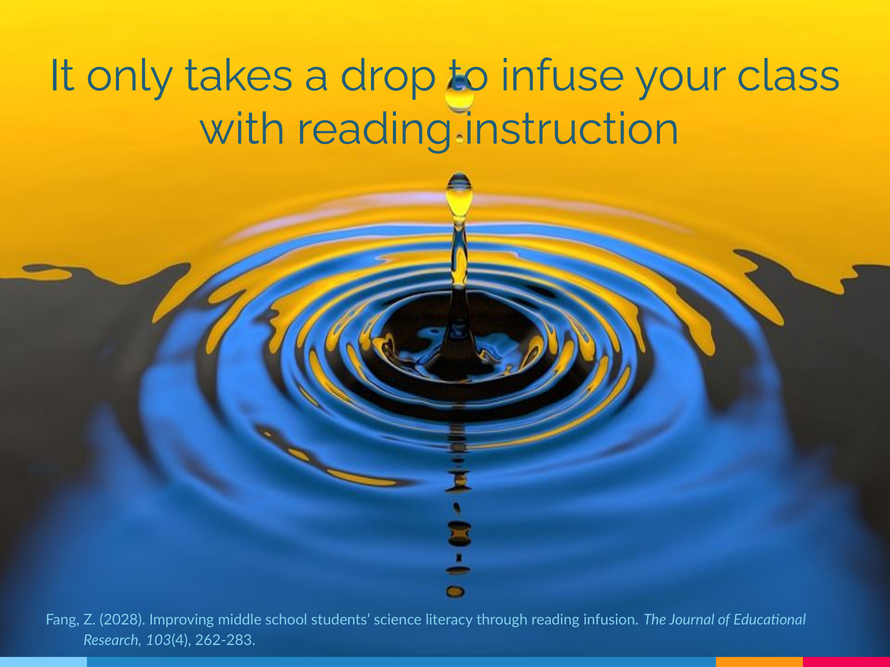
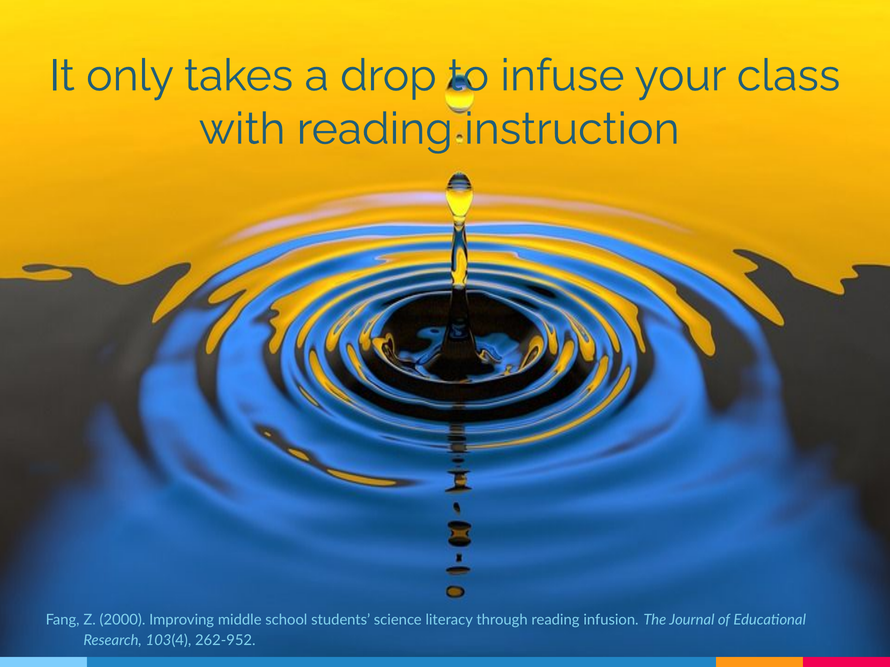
2028: 2028 -> 2000 (123, 620)
262-283: 262-283 -> 262-952 (225, 641)
